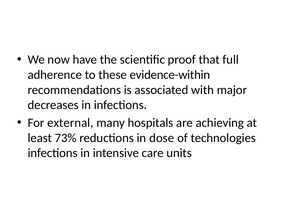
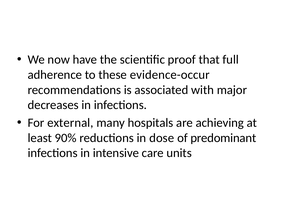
evidence-within: evidence-within -> evidence-occur (170, 75)
73%: 73% -> 90% (66, 138)
technologies: technologies -> predominant (223, 138)
